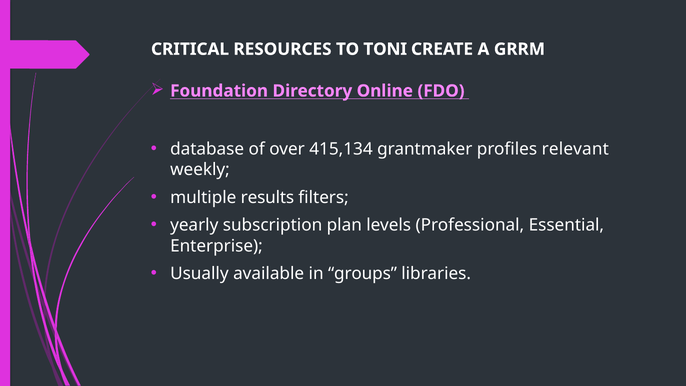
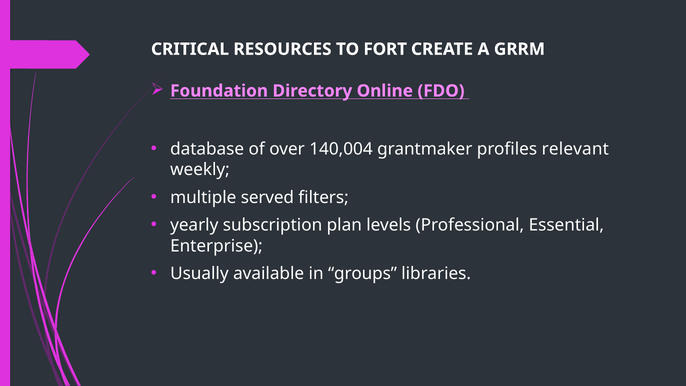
TONI: TONI -> FORT (385, 49)
415,134: 415,134 -> 140,004 (341, 149)
results: results -> served (267, 197)
